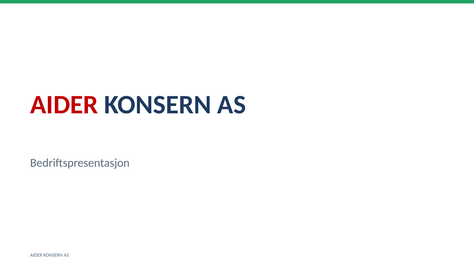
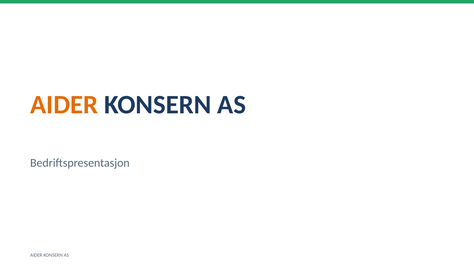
AIDER colour: red -> orange (64, 105)
